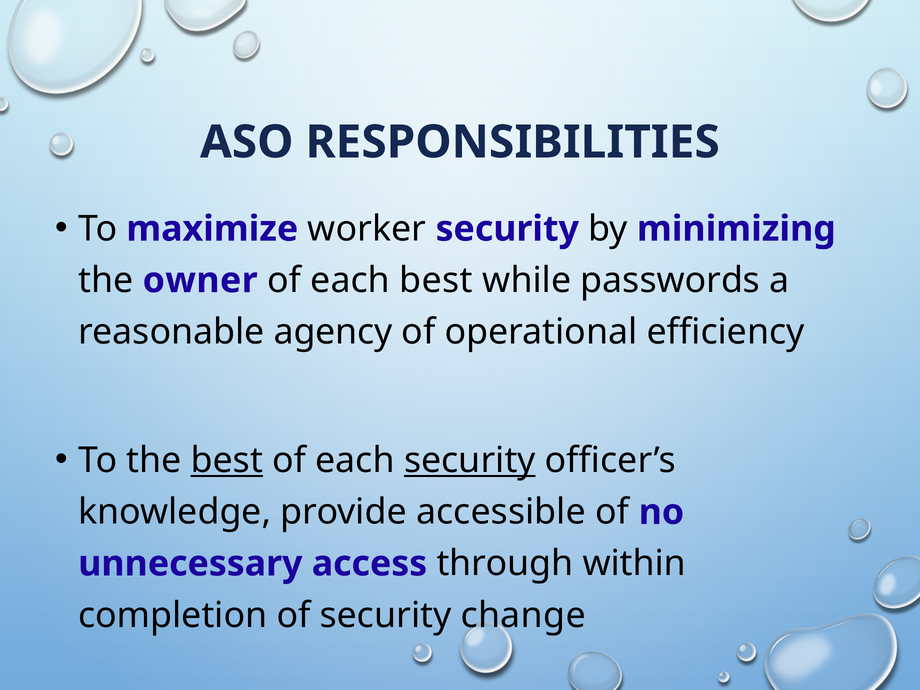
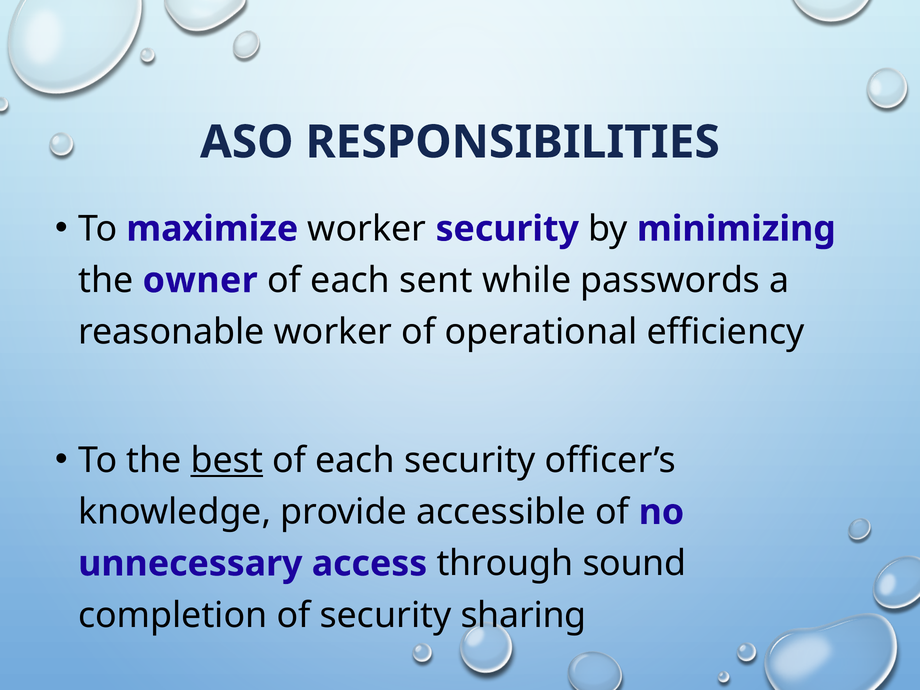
each best: best -> sent (436, 280)
reasonable agency: agency -> worker (333, 332)
security underline: present -> none (470, 461)
within: within -> sound (634, 564)
change: change -> sharing (523, 615)
